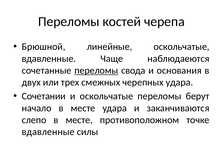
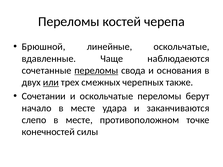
или underline: none -> present (51, 82)
черепных удара: удара -> также (179, 82)
вдавленные: вдавленные -> конечностей (48, 132)
